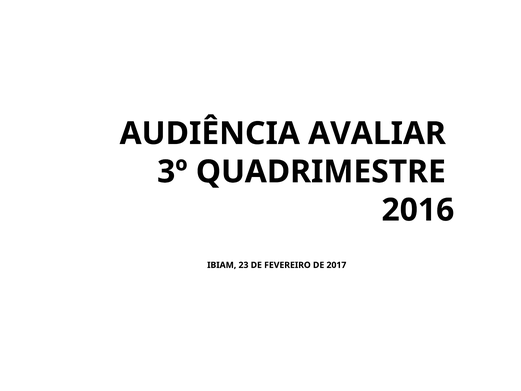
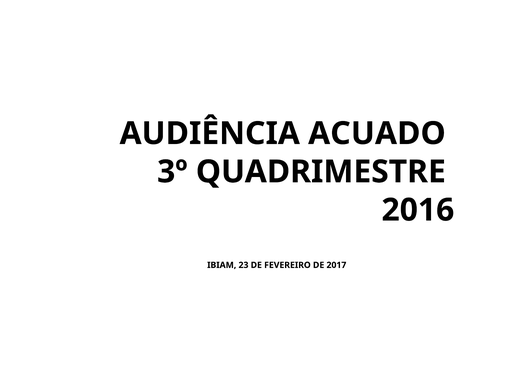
AVALIAR: AVALIAR -> ACUADO (377, 133)
